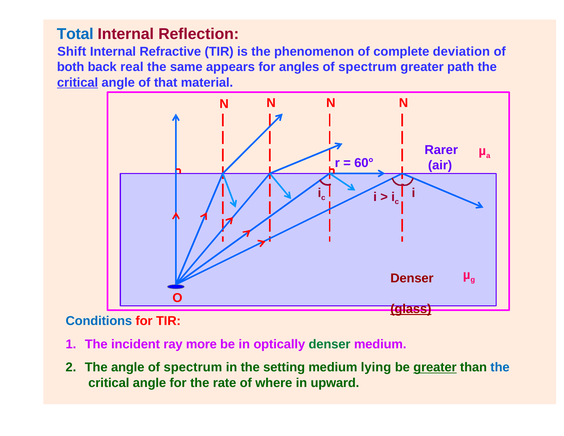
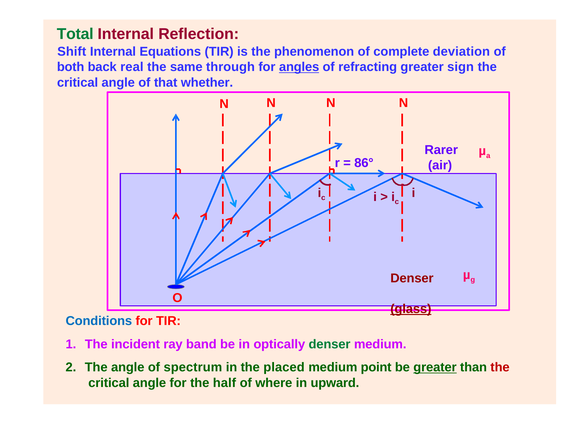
Total colour: blue -> green (75, 34)
Refractive: Refractive -> Equations (170, 52)
appears: appears -> through (230, 67)
angles underline: none -> present (299, 67)
spectrum: spectrum -> refracting (368, 67)
path: path -> sign (461, 67)
critical underline: present -> none (78, 82)
material: material -> whether (207, 82)
60°: 60° -> 86° (364, 163)
more: more -> band (201, 344)
setting: setting -> placed (284, 367)
lying: lying -> point (376, 367)
the colour: blue -> red (500, 367)
rate: rate -> half (224, 383)
